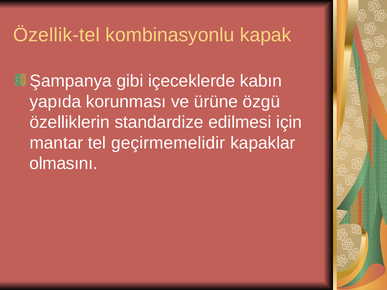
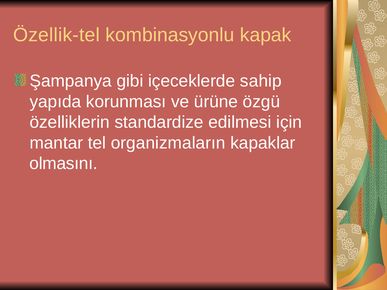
kabın: kabın -> sahip (261, 81)
geçirmemelidir: geçirmemelidir -> organizmaların (168, 143)
